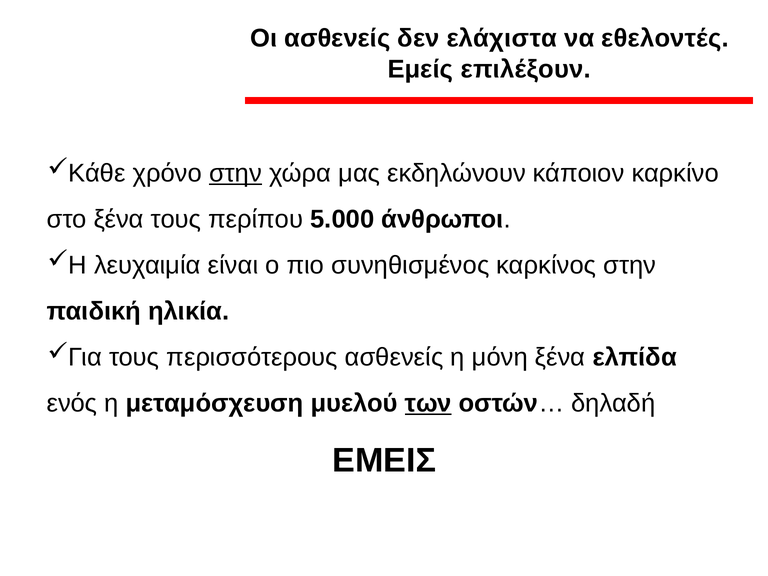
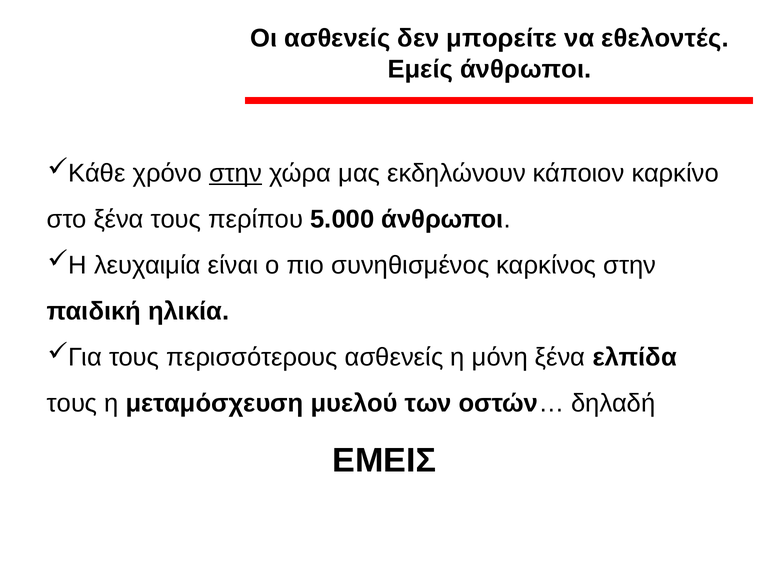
ελάχιστα: ελάχιστα -> μπορείτε (502, 39)
Εμείς επιλέξουν: επιλέξουν -> άνθρωποι (526, 69)
ενός: ενός -> τους (72, 403)
των underline: present -> none (428, 403)
